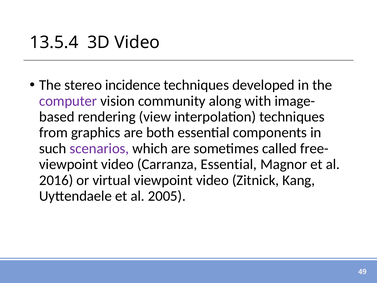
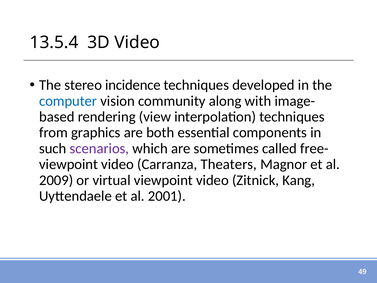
computer colour: purple -> blue (68, 101)
Carranza Essential: Essential -> Theaters (229, 164)
2016: 2016 -> 2009 (56, 180)
2005: 2005 -> 2001 (167, 196)
